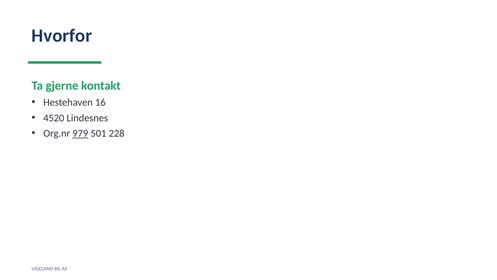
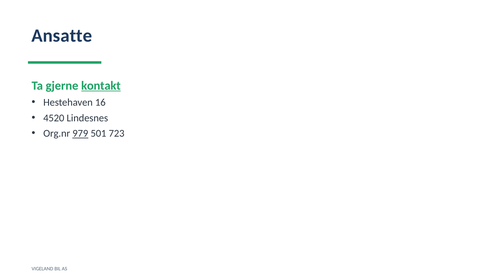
Hvorfor: Hvorfor -> Ansatte (62, 35)
kontakt underline: none -> present (101, 86)
228: 228 -> 723 (117, 133)
